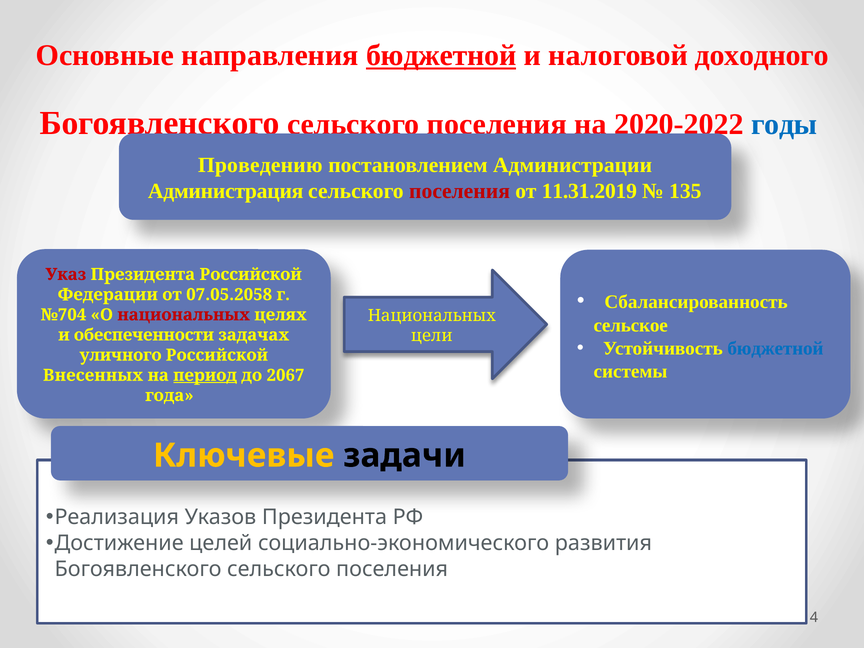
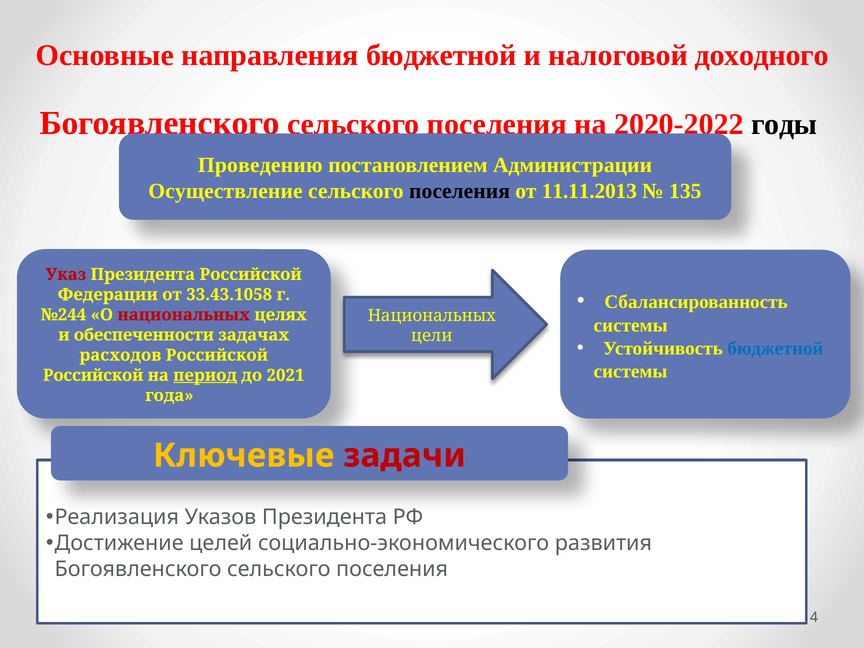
бюджетной underline: present -> none (441, 56)
годы colour: blue -> black (784, 124)
Администрация: Администрация -> Осуществление (226, 191)
поселения colour: red -> black (460, 191)
11.31.2019: 11.31.2019 -> 11.11.2013 (589, 191)
07.05.2058: 07.05.2058 -> 33.43.1058 (229, 295)
№704: №704 -> №244 (63, 315)
сельское: сельское -> системы (631, 325)
уличного: уличного -> расходов (120, 355)
Внесенных: Внесенных -> Российской (93, 375)
2067: 2067 -> 2021 (285, 375)
задачи colour: black -> red (405, 456)
